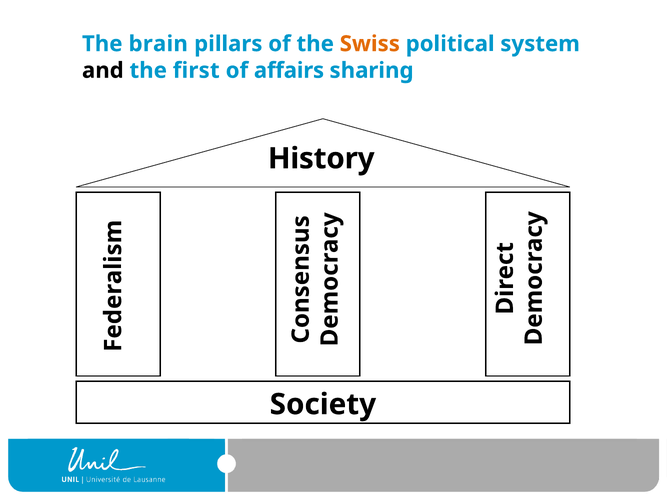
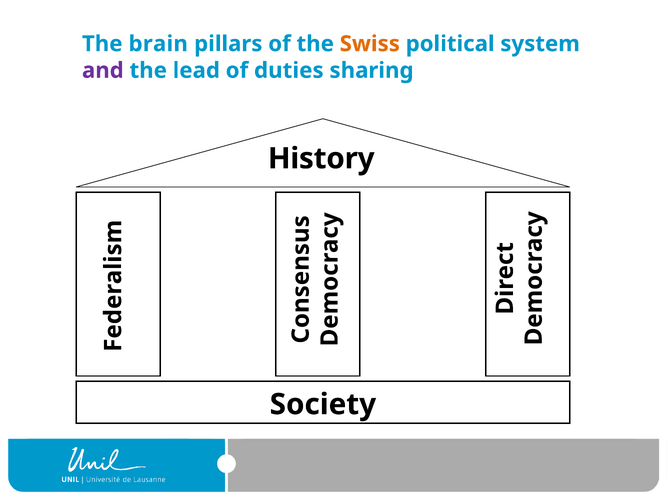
and colour: black -> purple (103, 71)
first: first -> lead (196, 71)
affairs: affairs -> duties (289, 71)
